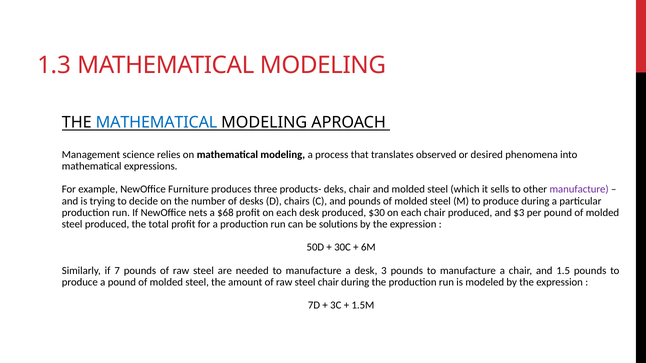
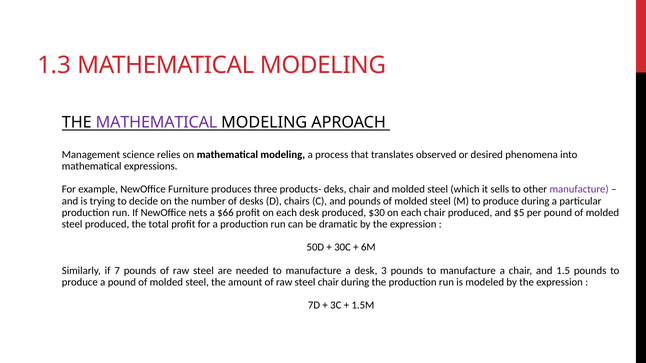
MATHEMATICAL colour: blue -> purple (157, 123)
$68: $68 -> $66 (225, 213)
$3: $3 -> $5 (519, 213)
solutions: solutions -> dramatic (338, 224)
